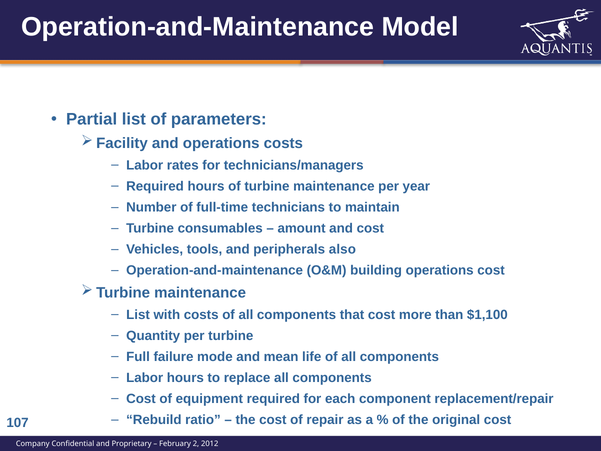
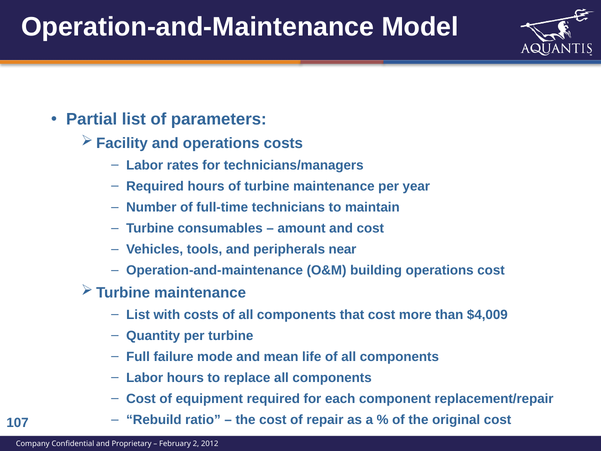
also: also -> near (343, 249)
$1,100: $1,100 -> $4,009 (487, 314)
